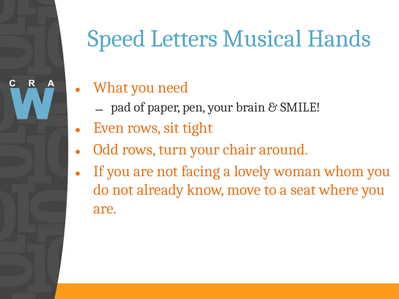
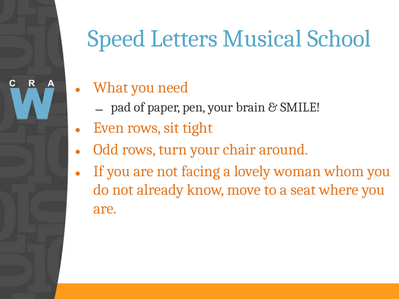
Hands: Hands -> School (339, 39)
